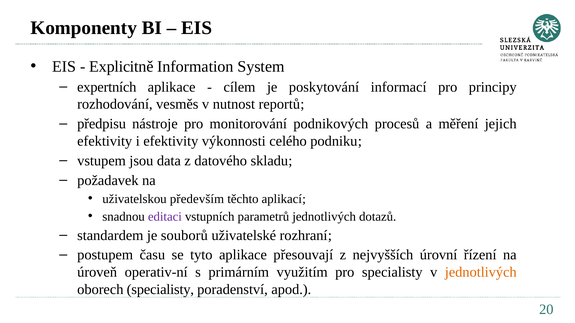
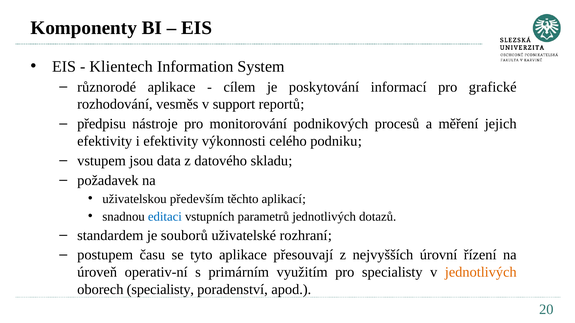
Explicitně: Explicitně -> Klientech (121, 67)
expertních: expertních -> různorodé (107, 87)
principy: principy -> grafické (493, 87)
nutnost: nutnost -> support (234, 104)
editaci colour: purple -> blue (165, 217)
